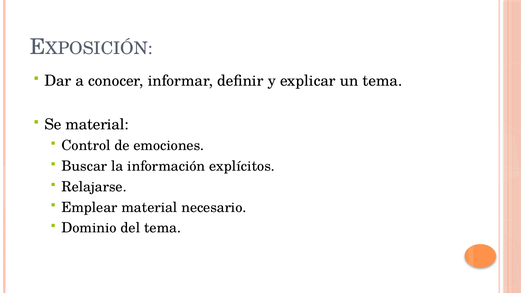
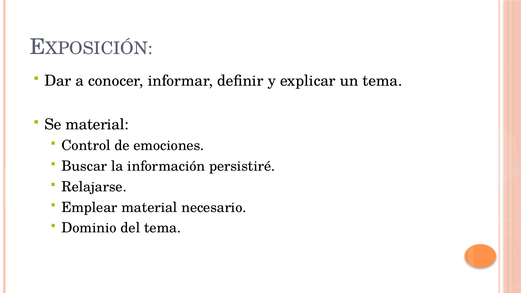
explícitos: explícitos -> persistiré (242, 166)
